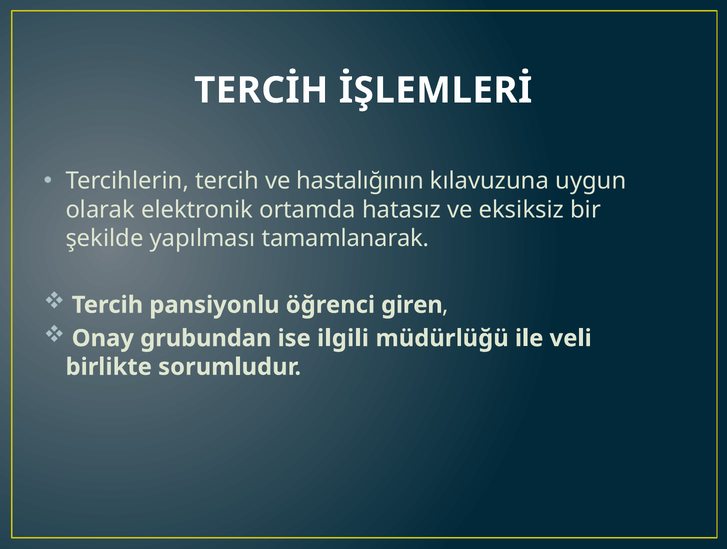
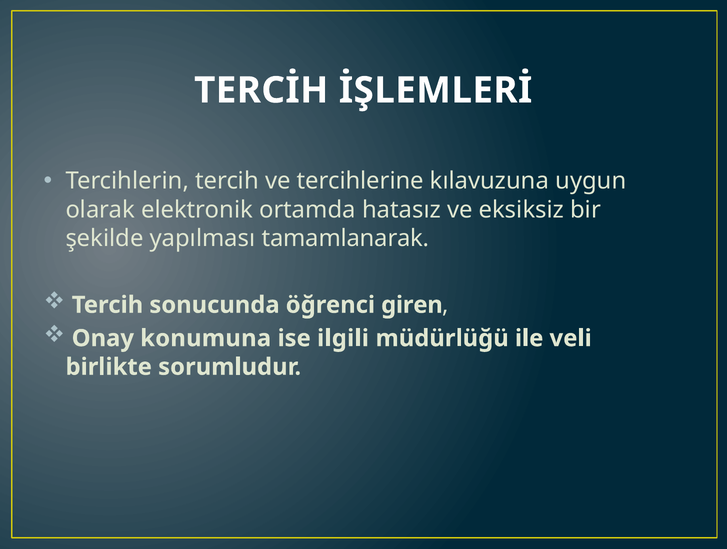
hastalığının: hastalığının -> tercihlerine (360, 181)
pansiyonlu: pansiyonlu -> sonucunda (214, 305)
grubundan: grubundan -> konumuna (206, 339)
